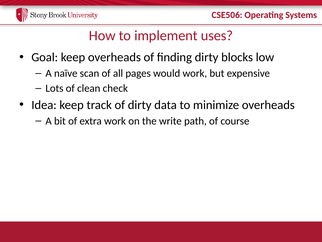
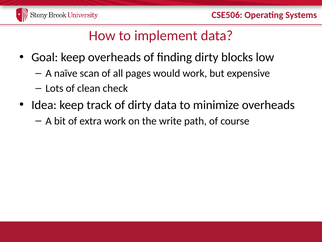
implement uses: uses -> data (217, 36)
